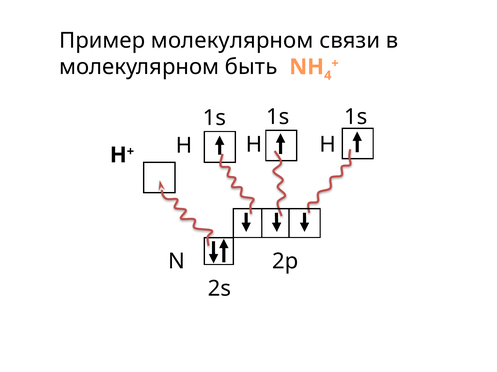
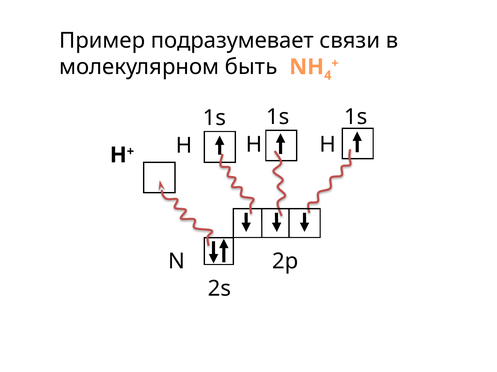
Пример молекулярном: молекулярном -> подразумевает (232, 41)
